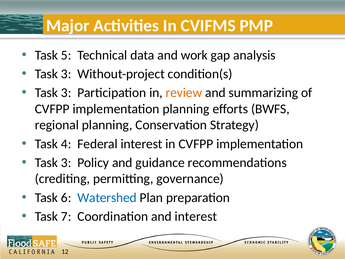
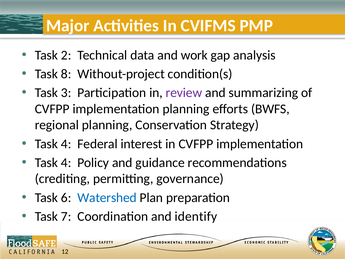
5: 5 -> 2 (66, 55)
3: 3 -> 8 (66, 74)
review colour: orange -> purple (184, 93)
3: 3 -> 4 (66, 163)
and interest: interest -> identify (196, 216)
